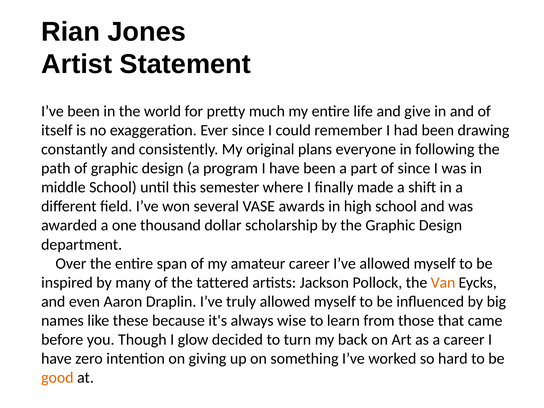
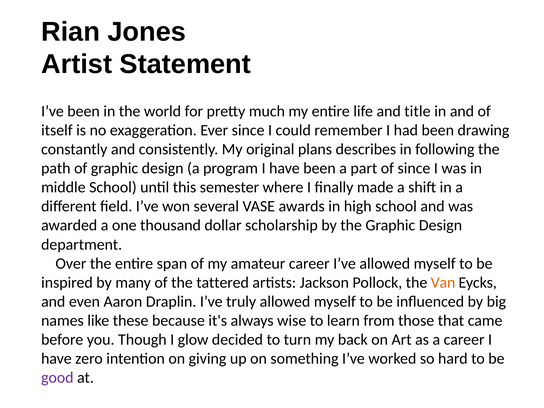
give: give -> title (417, 111)
everyone: everyone -> describes (366, 149)
good colour: orange -> purple (57, 378)
